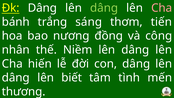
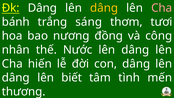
dâng colour: light green -> yellow (104, 8)
tiến: tiến -> tươi (161, 22)
Niềm: Niềm -> Nước (78, 50)
